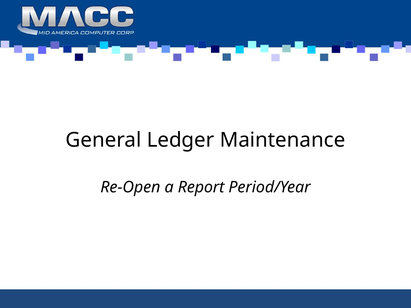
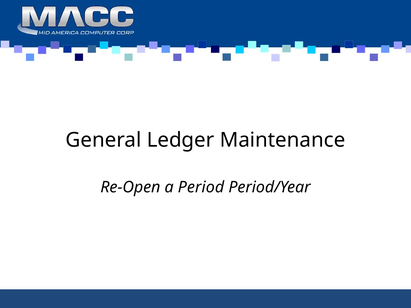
Report: Report -> Period (201, 187)
